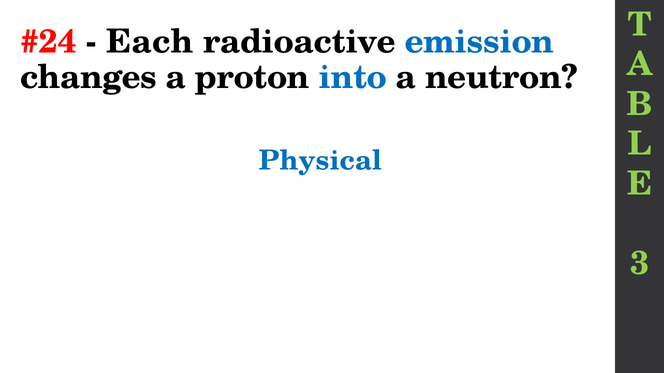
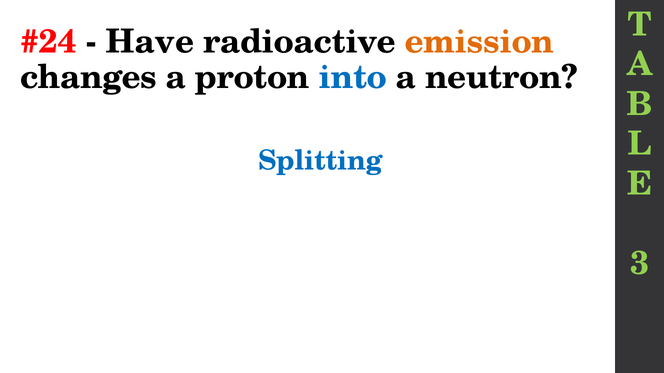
Each: Each -> Have (150, 42)
emission colour: blue -> orange (479, 42)
Physical: Physical -> Splitting (320, 161)
